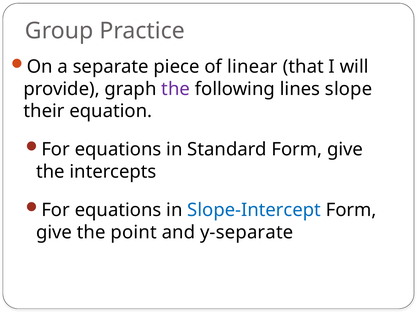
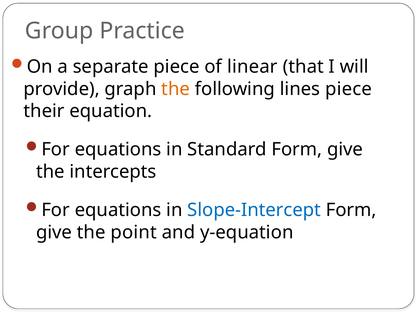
the colour: purple -> orange (176, 89)
lines slope: slope -> piece (349, 89)
y-separate: y-separate -> y-equation (247, 232)
